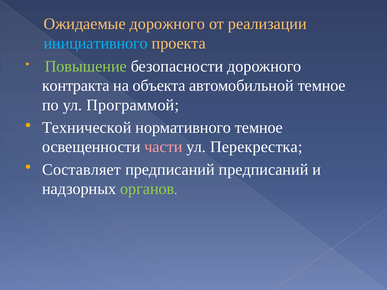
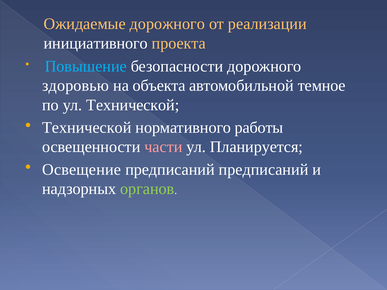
инициативного colour: light blue -> white (96, 43)
Повышение colour: light green -> light blue (86, 66)
контракта: контракта -> здоровью (76, 86)
ул Программой: Программой -> Технической (133, 105)
нормативного темное: темное -> работы (259, 128)
Перекрестка: Перекрестка -> Планируется (256, 147)
Составляет: Составляет -> Освещение (82, 170)
